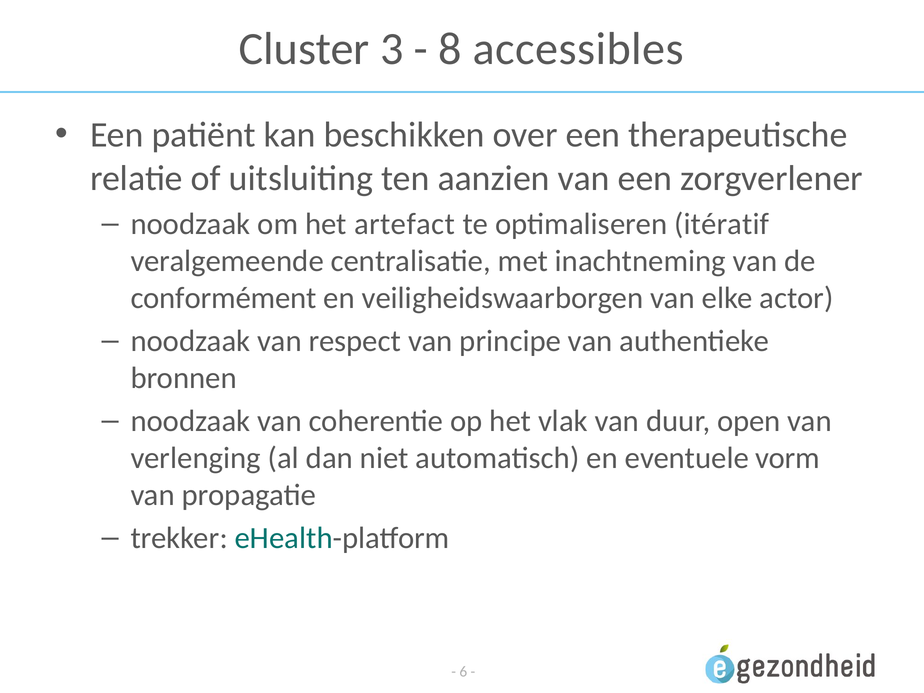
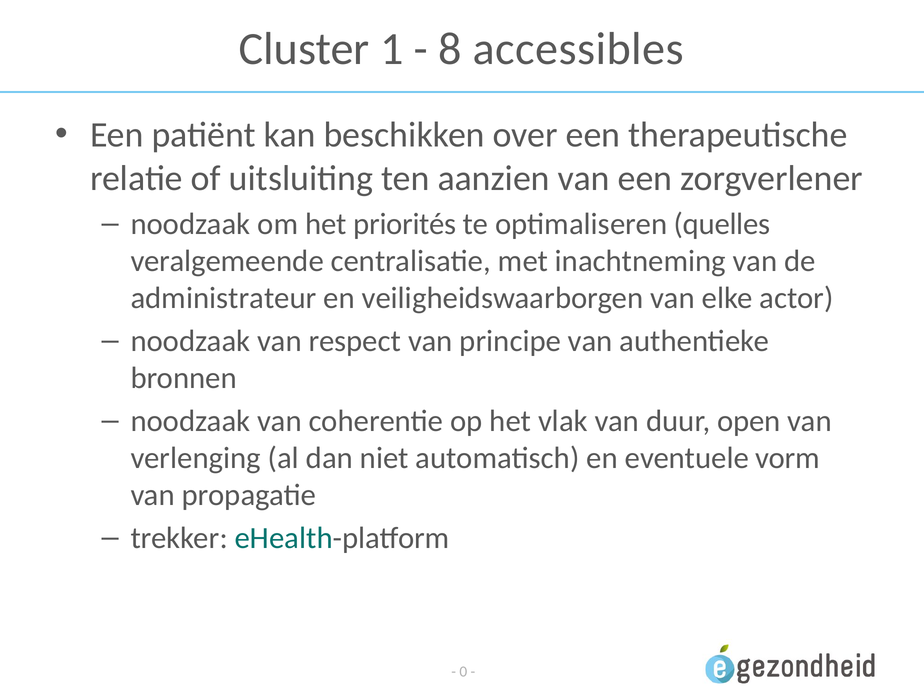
3: 3 -> 1 (392, 49)
artefact: artefact -> priorités (405, 224)
itératif: itératif -> quelles (722, 224)
conformément: conformément -> administrateur (224, 298)
6: 6 -> 0 (463, 671)
